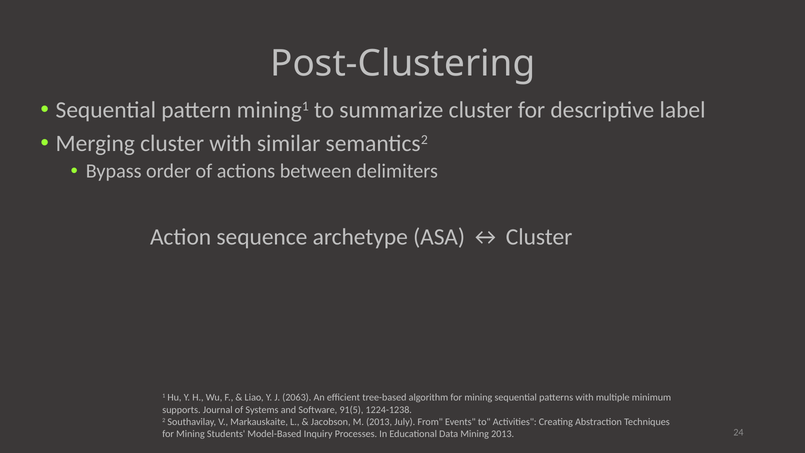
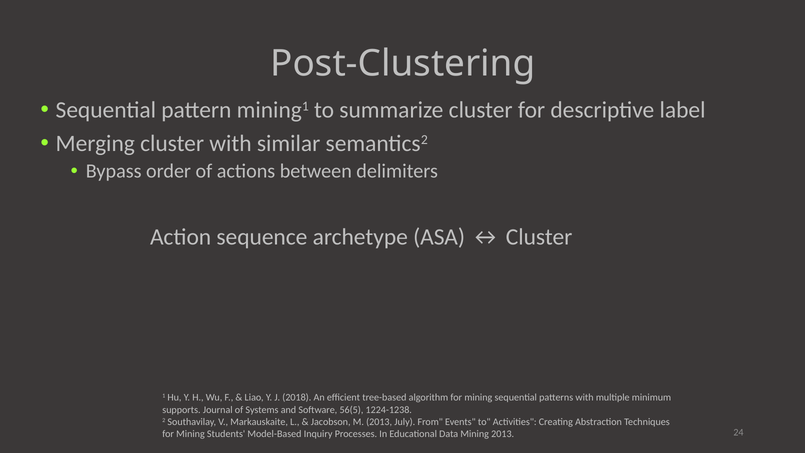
2063: 2063 -> 2018 (297, 397)
91(5: 91(5 -> 56(5 (351, 410)
